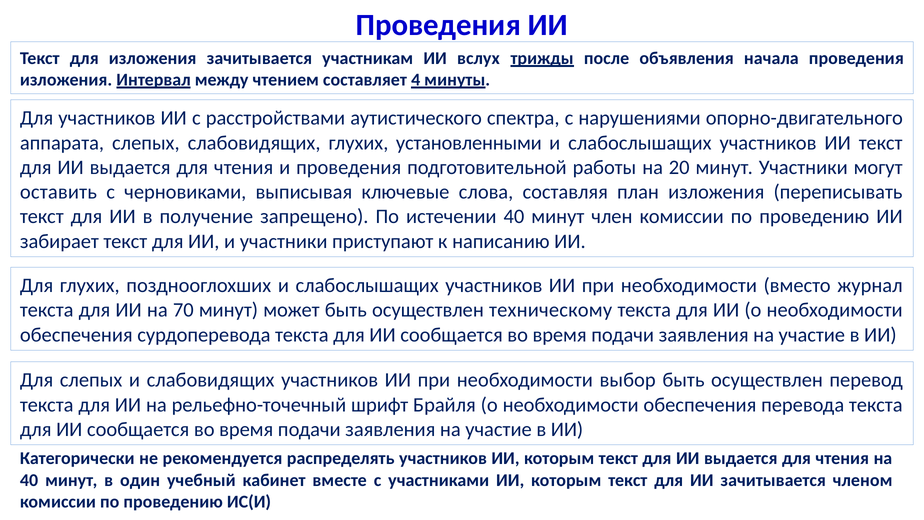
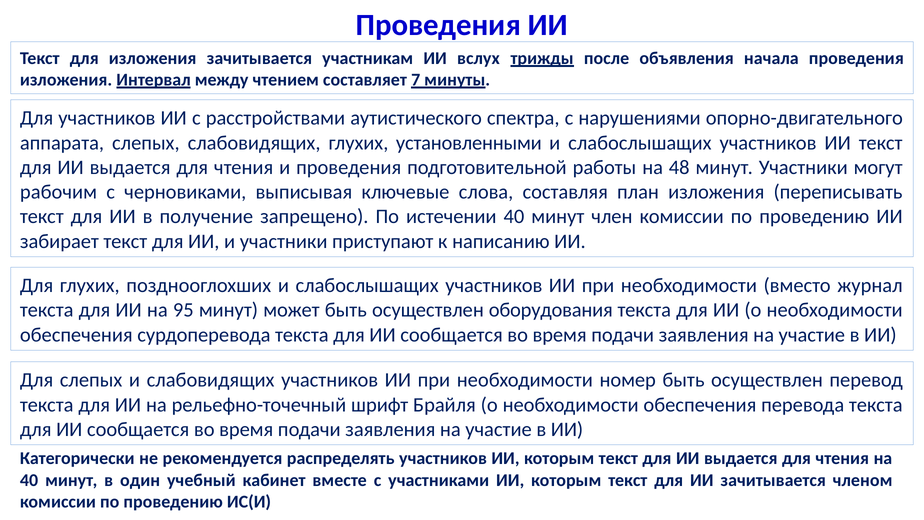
4: 4 -> 7 (416, 80)
20: 20 -> 48 (679, 167)
оставить: оставить -> рабочим (58, 192)
70: 70 -> 95 (183, 310)
техническому: техническому -> оборудования (551, 310)
выбор: выбор -> номер (628, 380)
